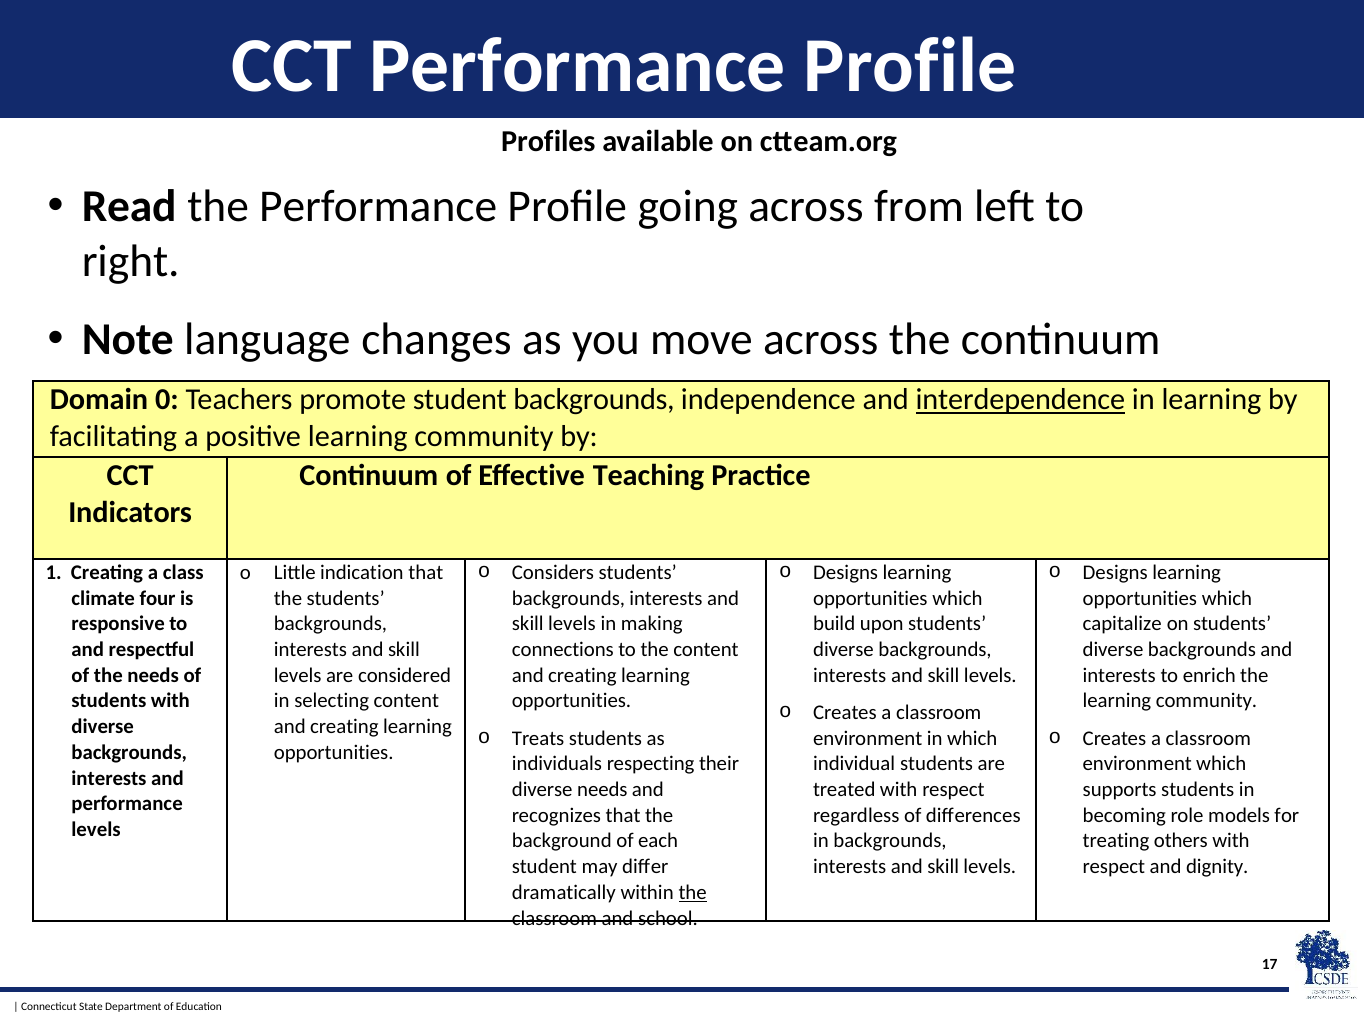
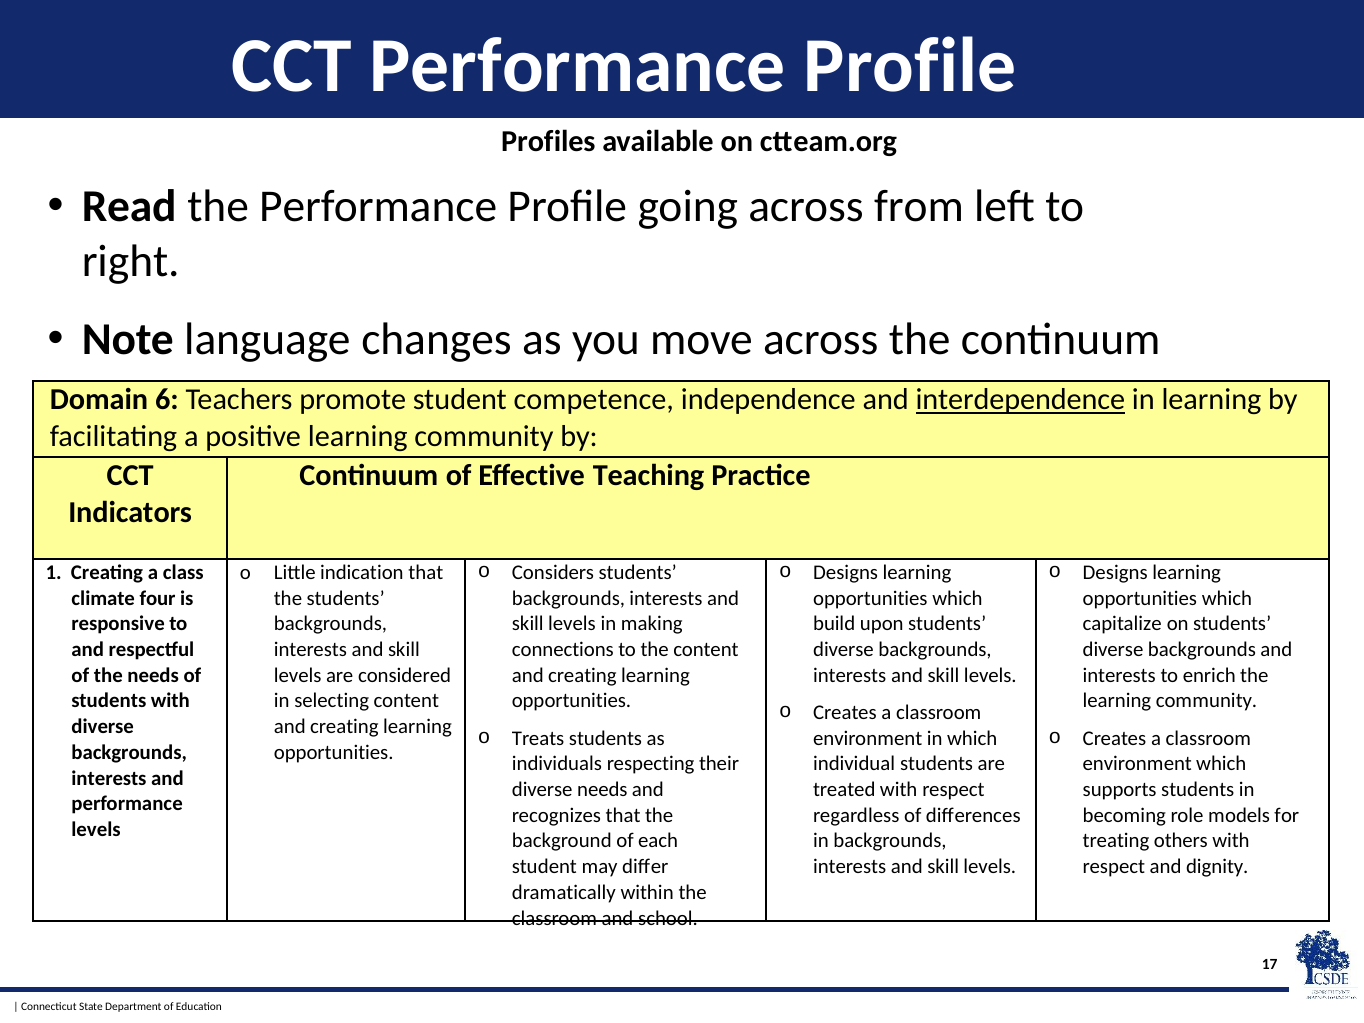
0: 0 -> 6 (167, 400)
student backgrounds: backgrounds -> competence (594, 400)
the underline: present -> none (693, 893)
